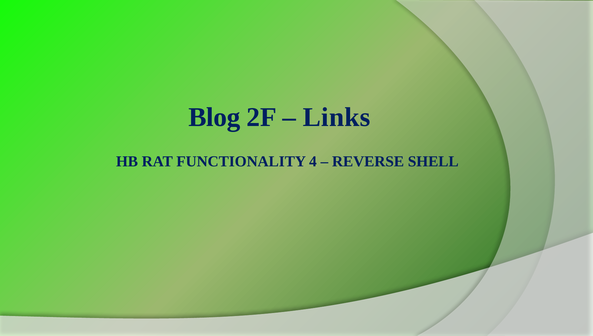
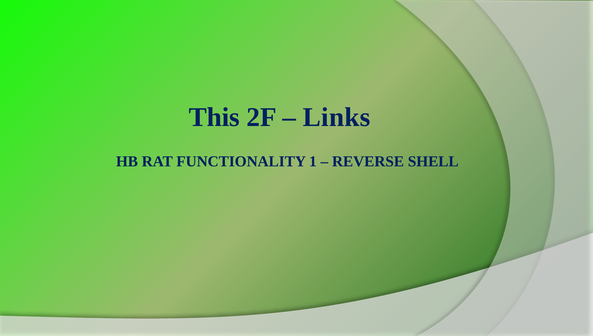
Blog: Blog -> This (214, 117)
4: 4 -> 1 (313, 161)
